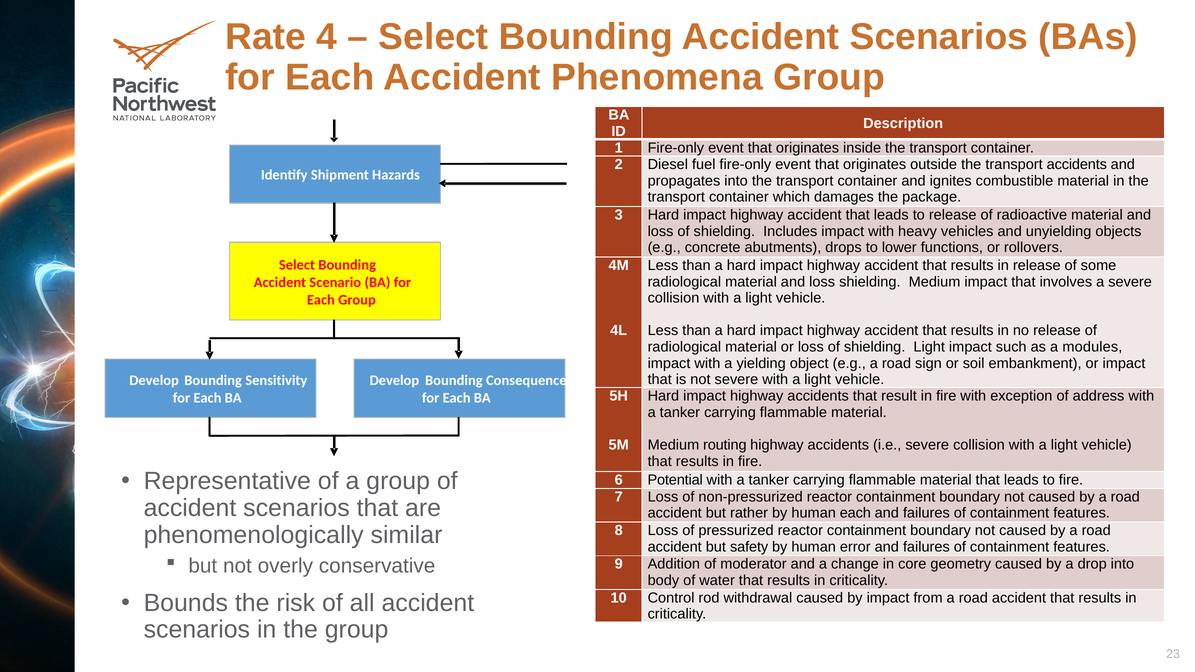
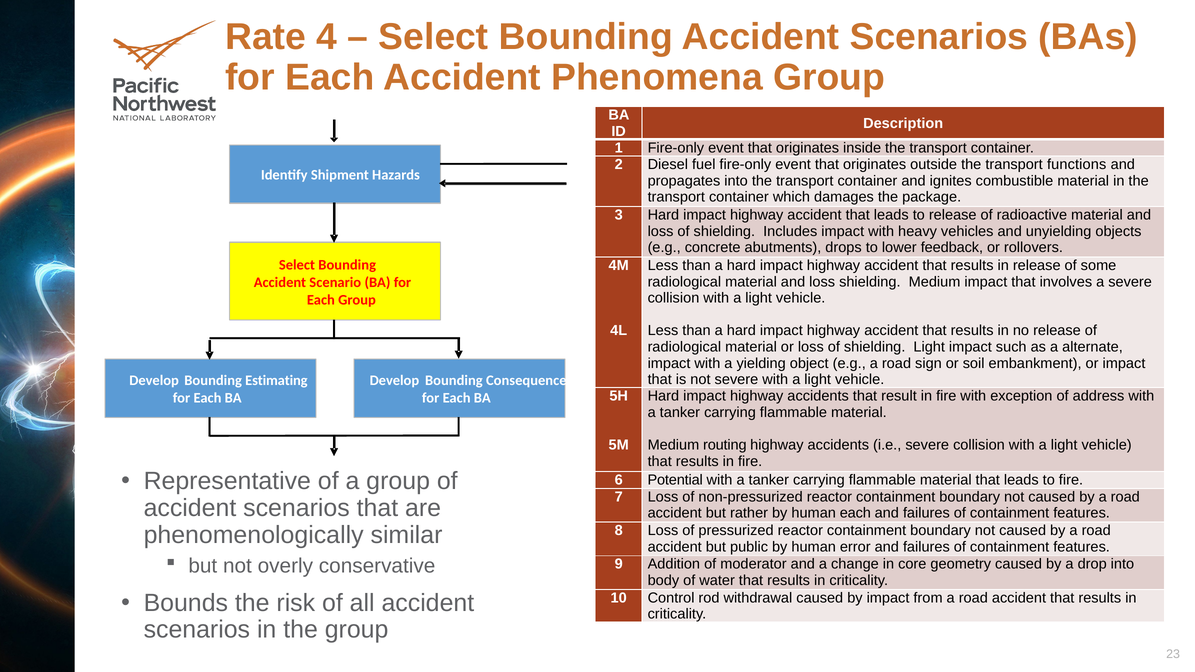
transport accidents: accidents -> functions (1077, 165)
functions: functions -> feedback (952, 248)
modules: modules -> alternate (1092, 347)
Sensitivity: Sensitivity -> Estimating (276, 381)
safety: safety -> public (749, 547)
